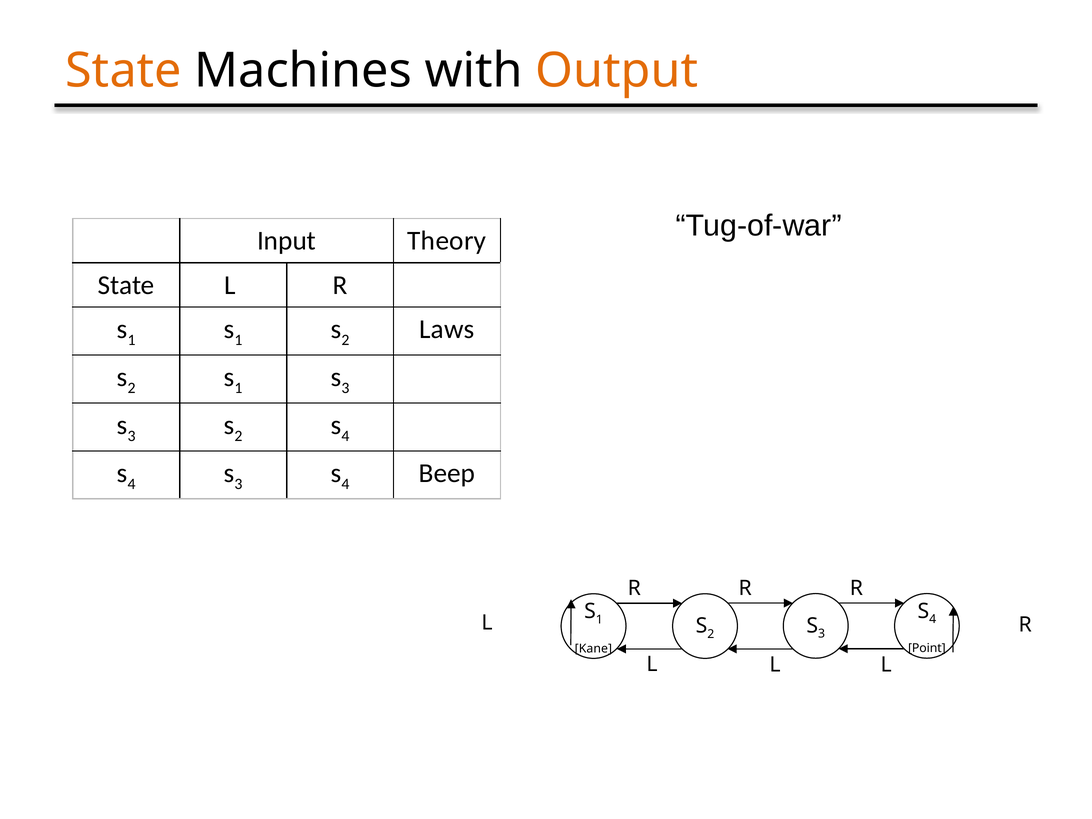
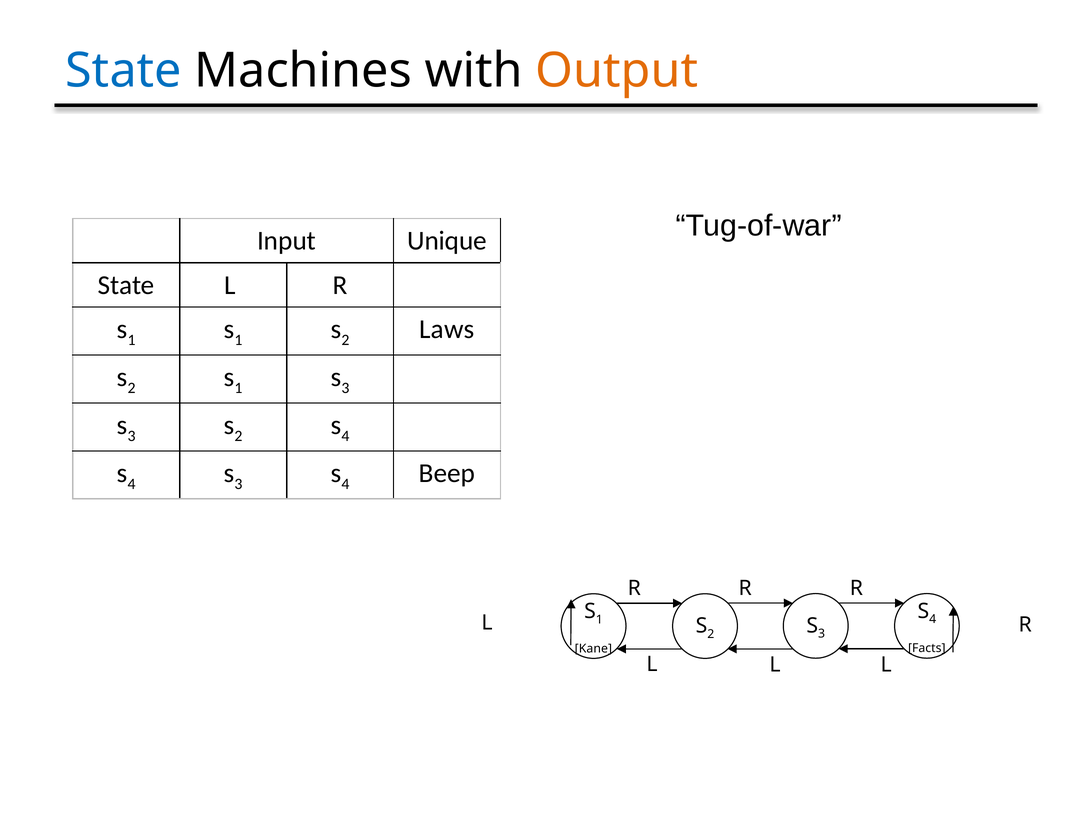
State colour: orange -> blue (123, 71)
Theory: Theory -> Unique (447, 241)
Point: Point -> Facts (927, 648)
